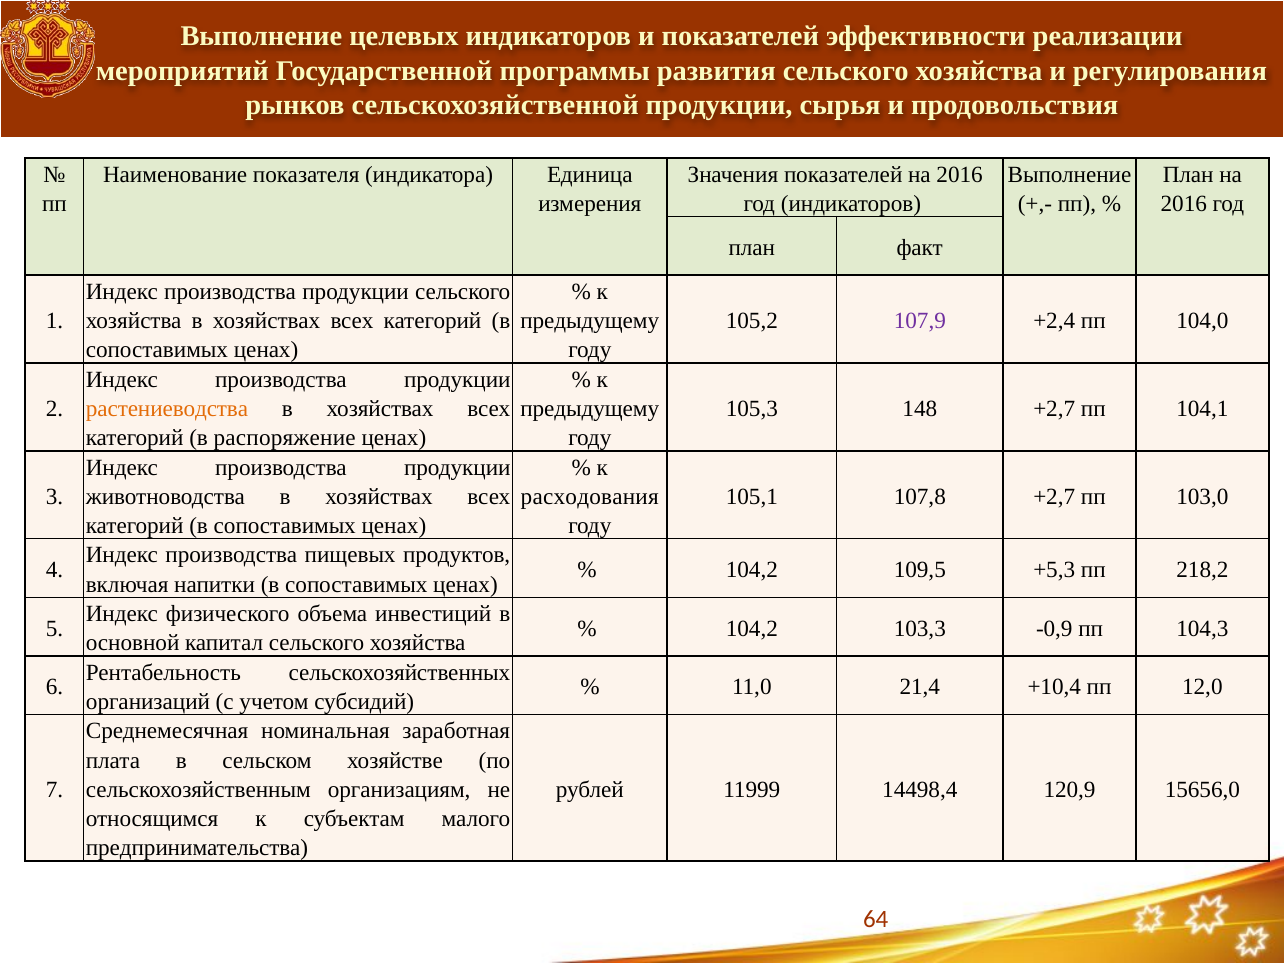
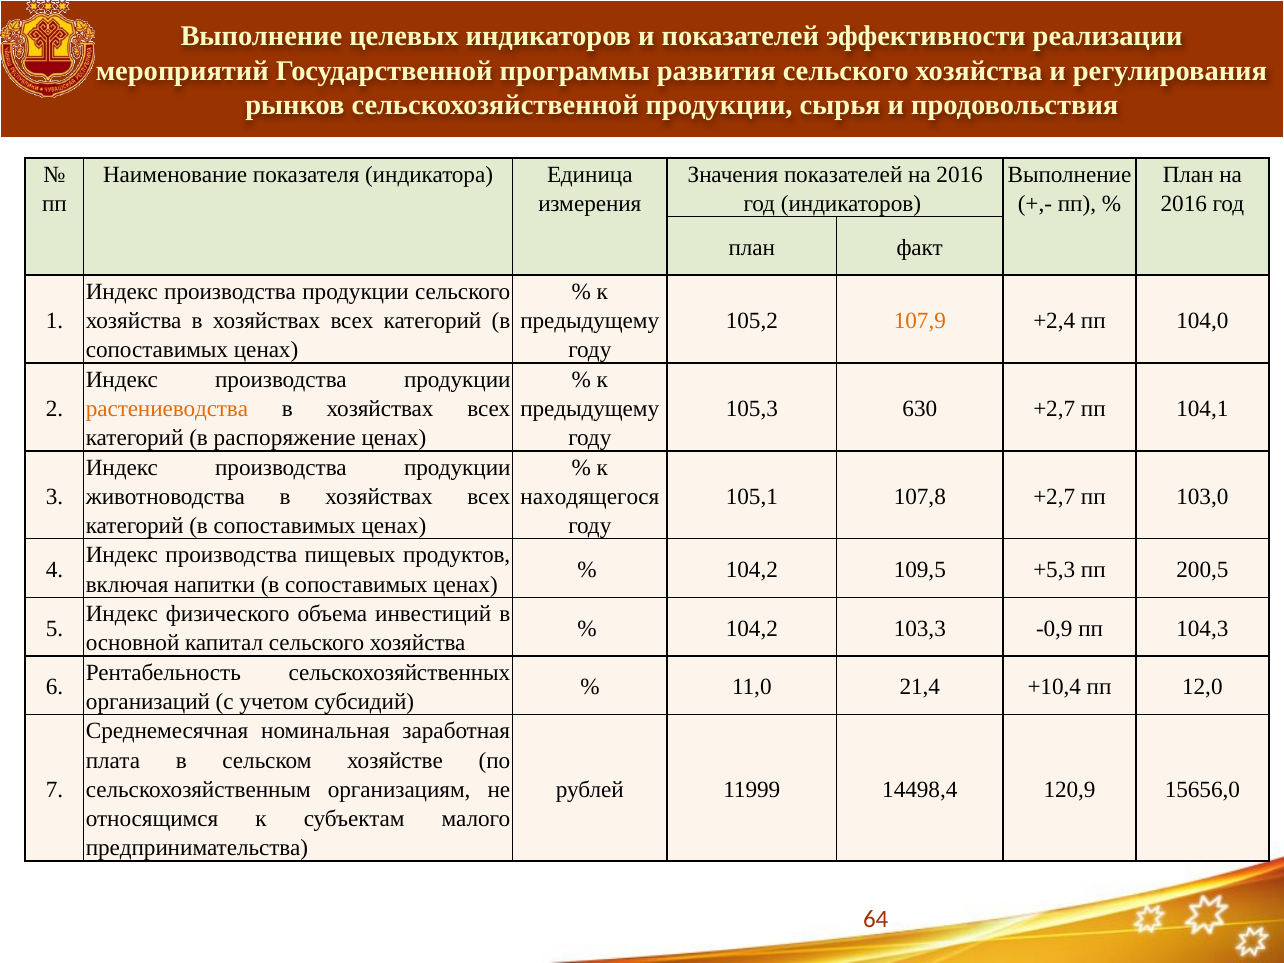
107,9 colour: purple -> orange (920, 321)
148: 148 -> 630 (920, 409)
расходования: расходования -> находящегося (590, 497)
218,2: 218,2 -> 200,5 (1202, 570)
